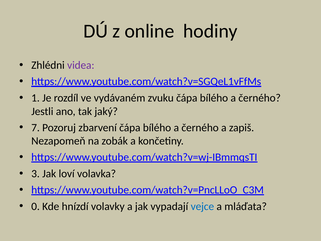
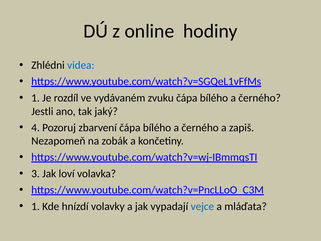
videa colour: purple -> blue (81, 65)
7: 7 -> 4 (36, 128)
0: 0 -> 1 (36, 206)
